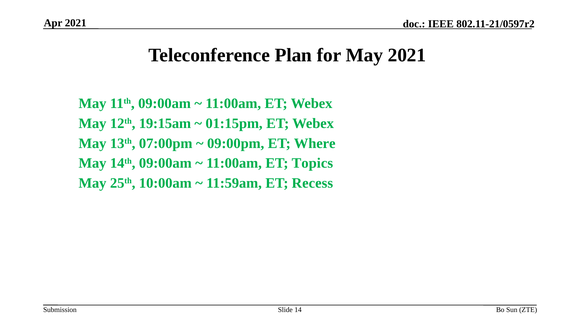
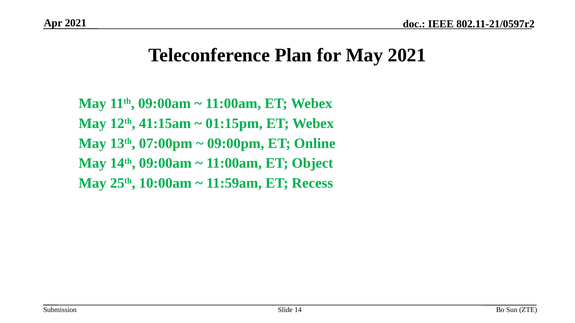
19:15am: 19:15am -> 41:15am (165, 124)
Where: Where -> Online (315, 144)
Topics: Topics -> Object (312, 163)
